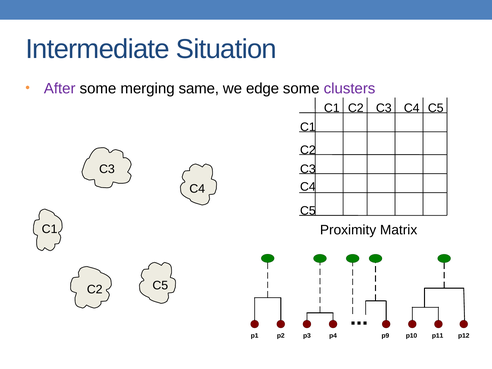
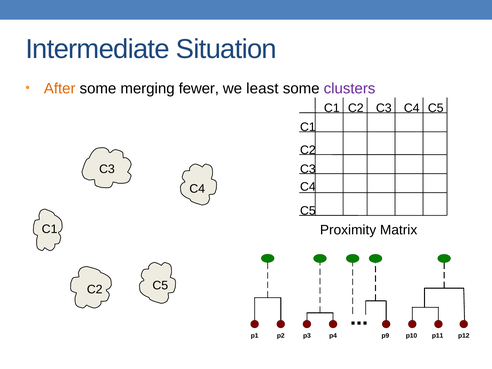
After colour: purple -> orange (60, 89)
same: same -> fewer (199, 89)
edge: edge -> least (262, 89)
